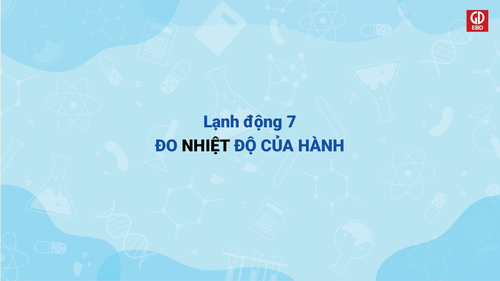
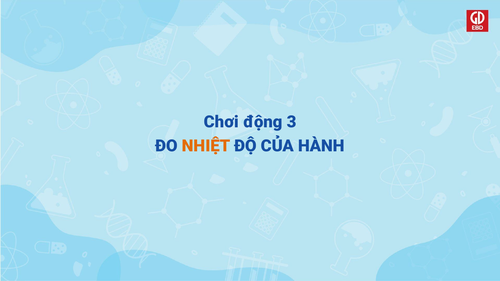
Lạnh: Lạnh -> Chơi (221, 122)
7: 7 -> 3 (292, 122)
NHIỆT colour: black -> orange (206, 146)
